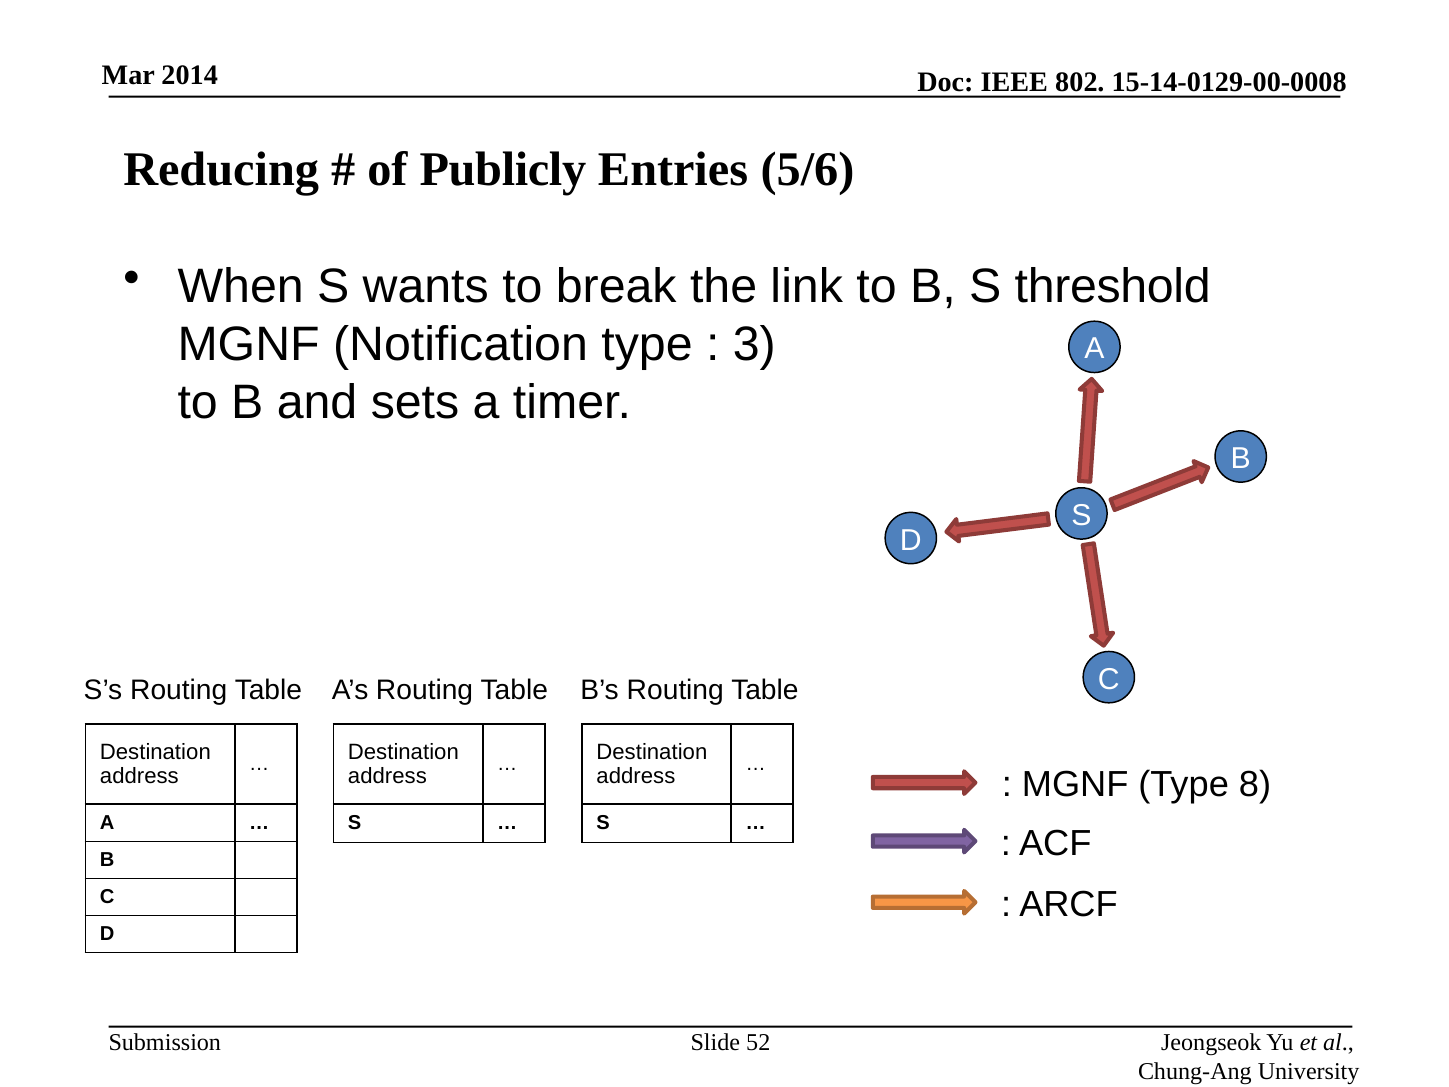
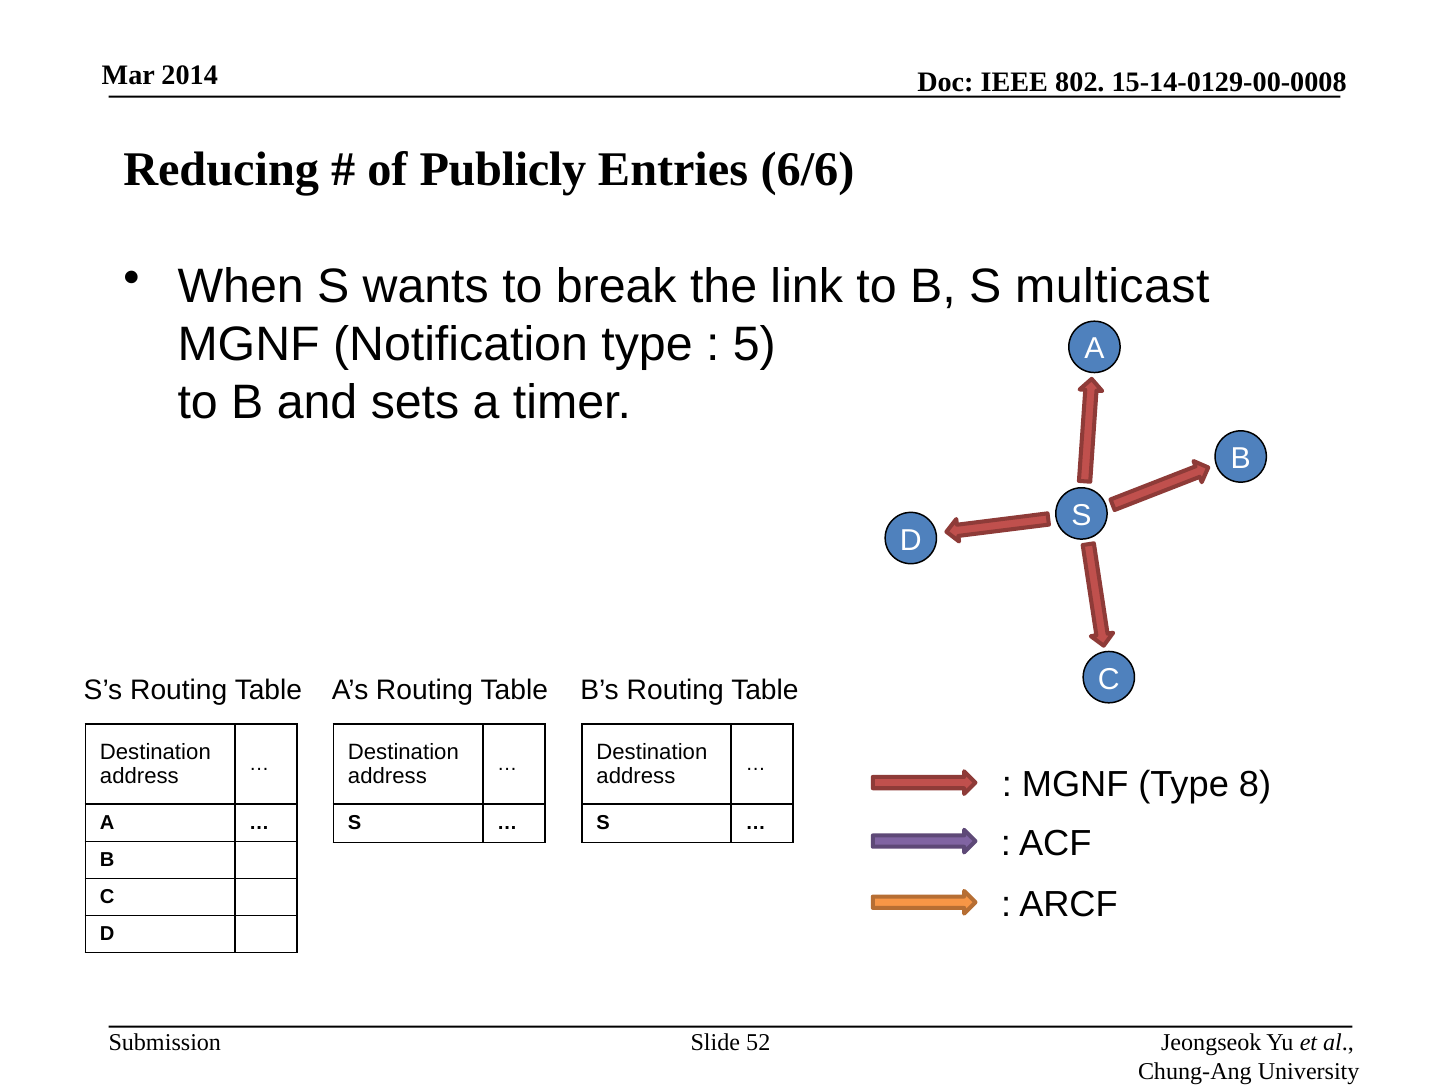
5/6: 5/6 -> 6/6 (808, 170)
threshold: threshold -> multicast (1112, 286)
3: 3 -> 5 (754, 344)
